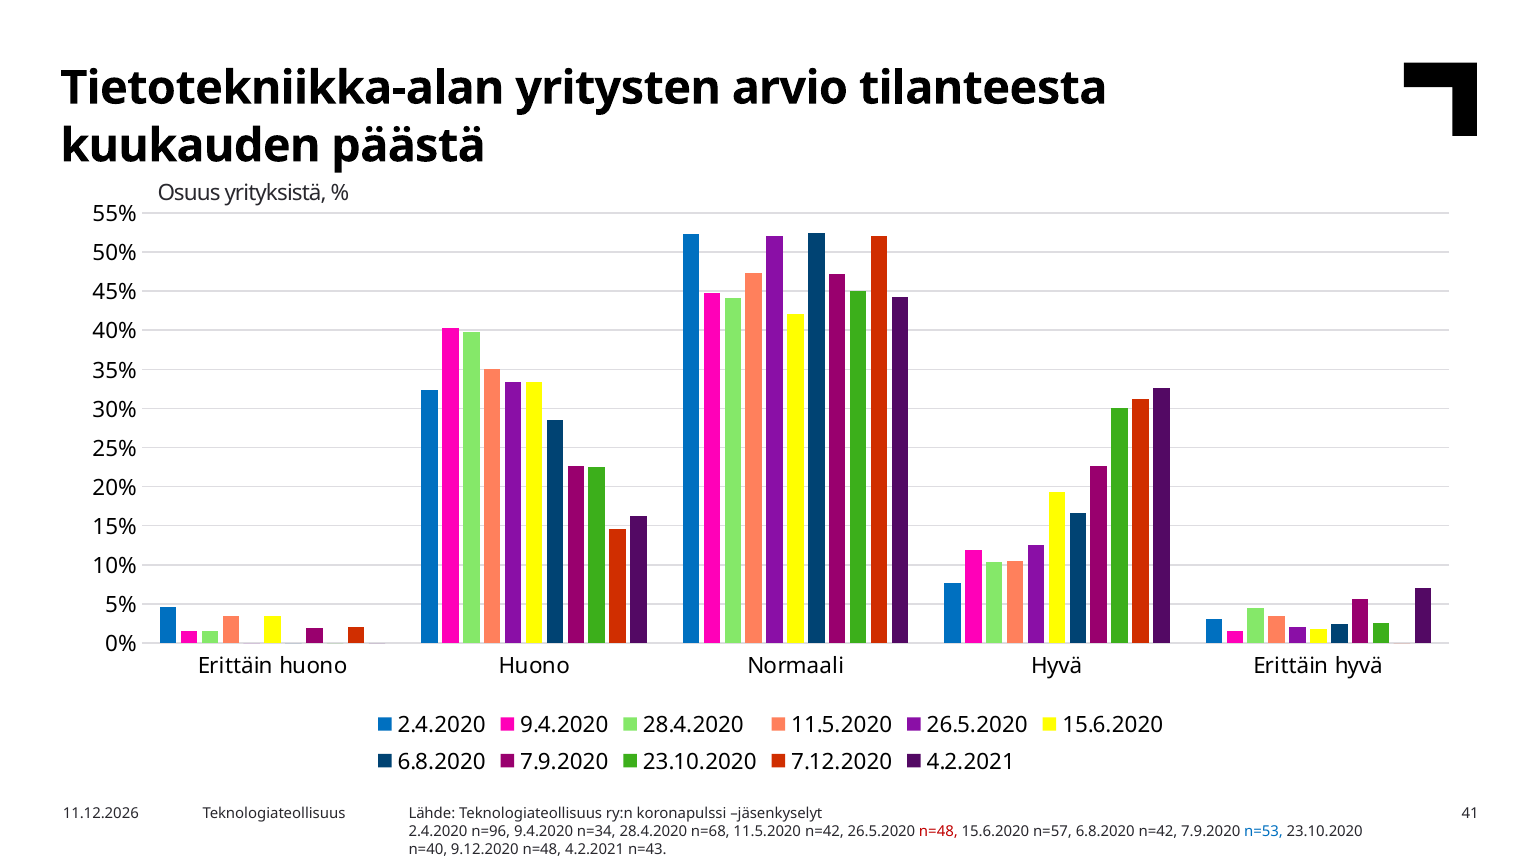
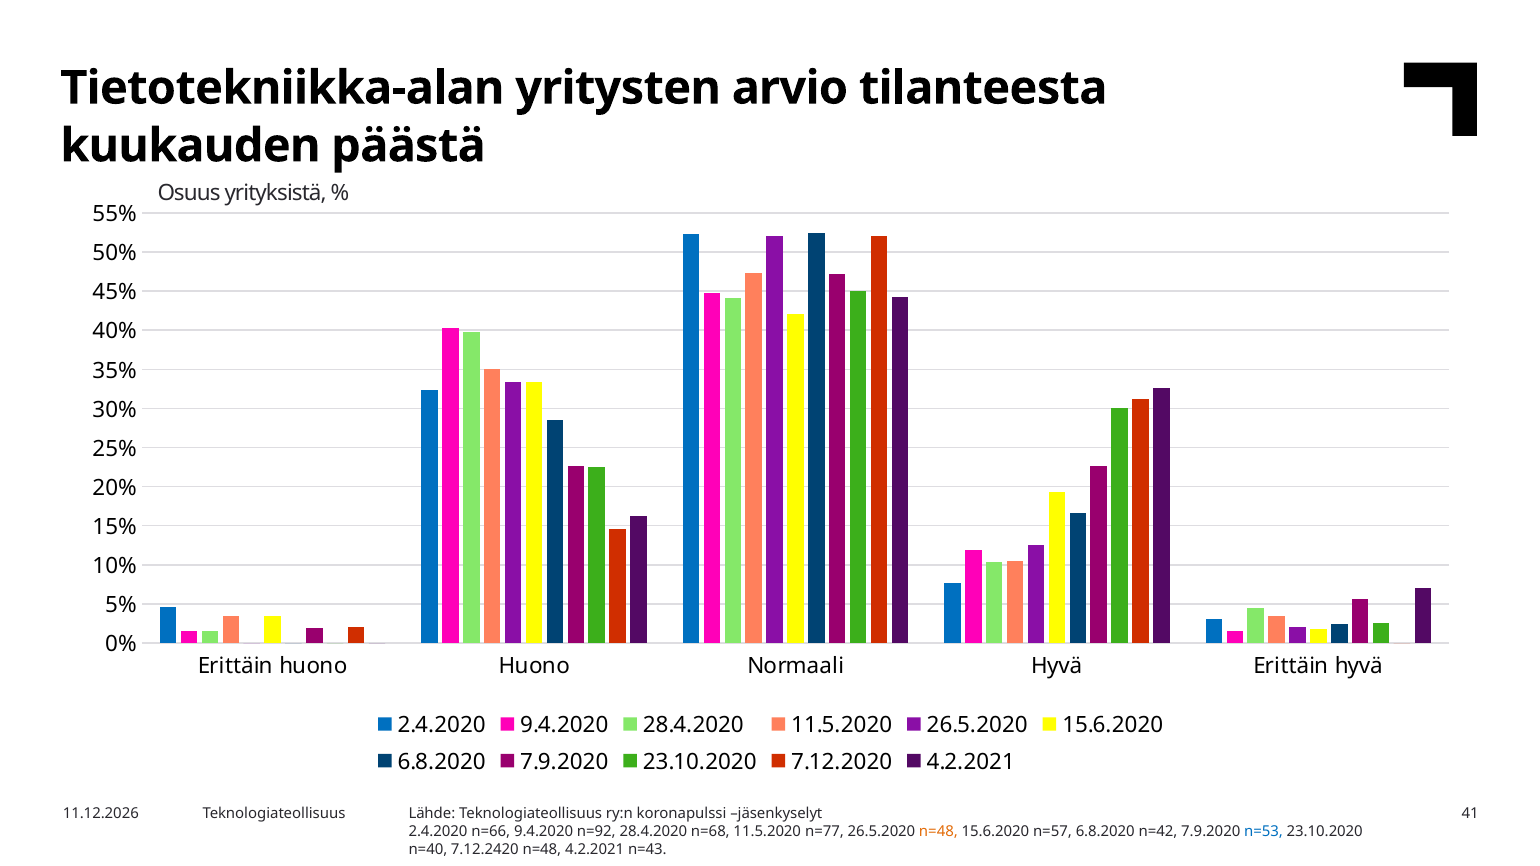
n=96: n=96 -> n=66 (491, 832)
n=34: n=34 -> n=92 (596, 832)
11.5.2020 n=42: n=42 -> n=77 (824, 832)
n=48 colour: red -> orange (938, 832)
9.12.2020: 9.12.2020 -> 7.12.2420 (485, 850)
